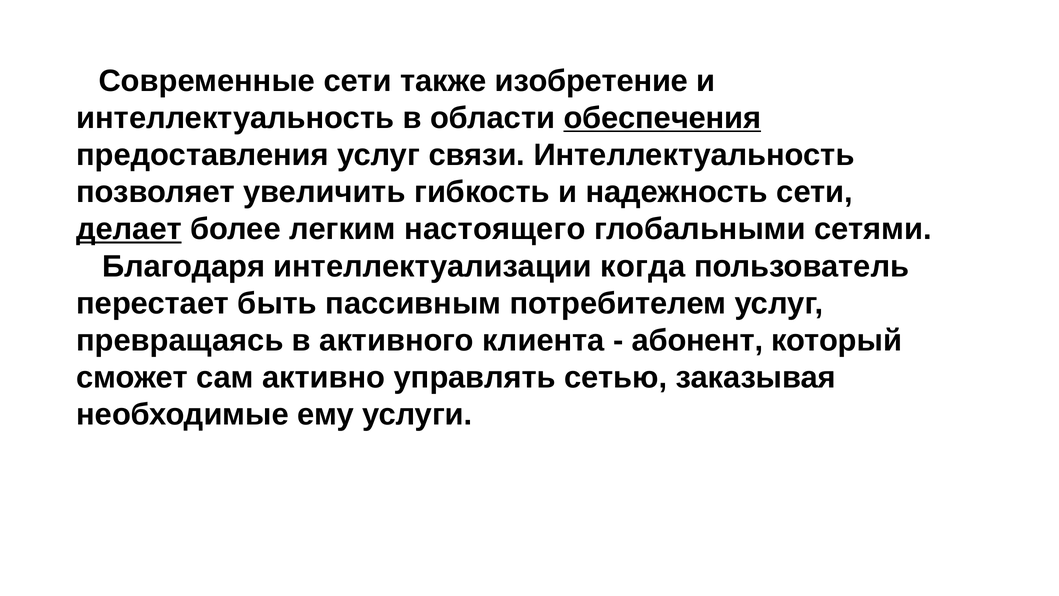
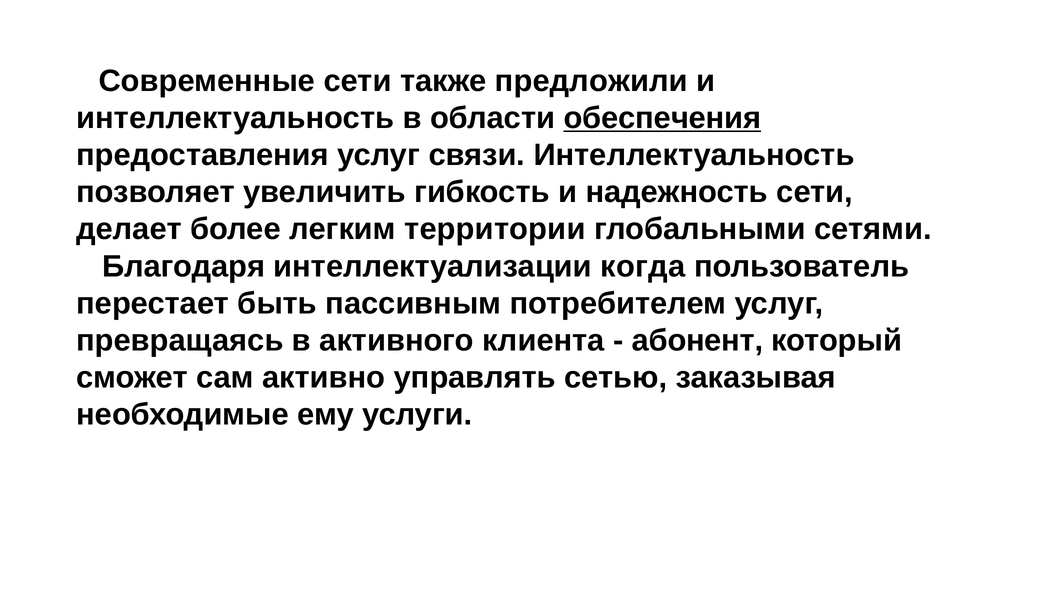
изобретение: изобретение -> предложили (591, 81)
делает underline: present -> none (129, 229)
настоящего: настоящего -> территории (495, 229)
